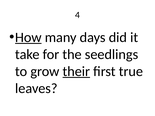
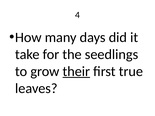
How underline: present -> none (28, 37)
